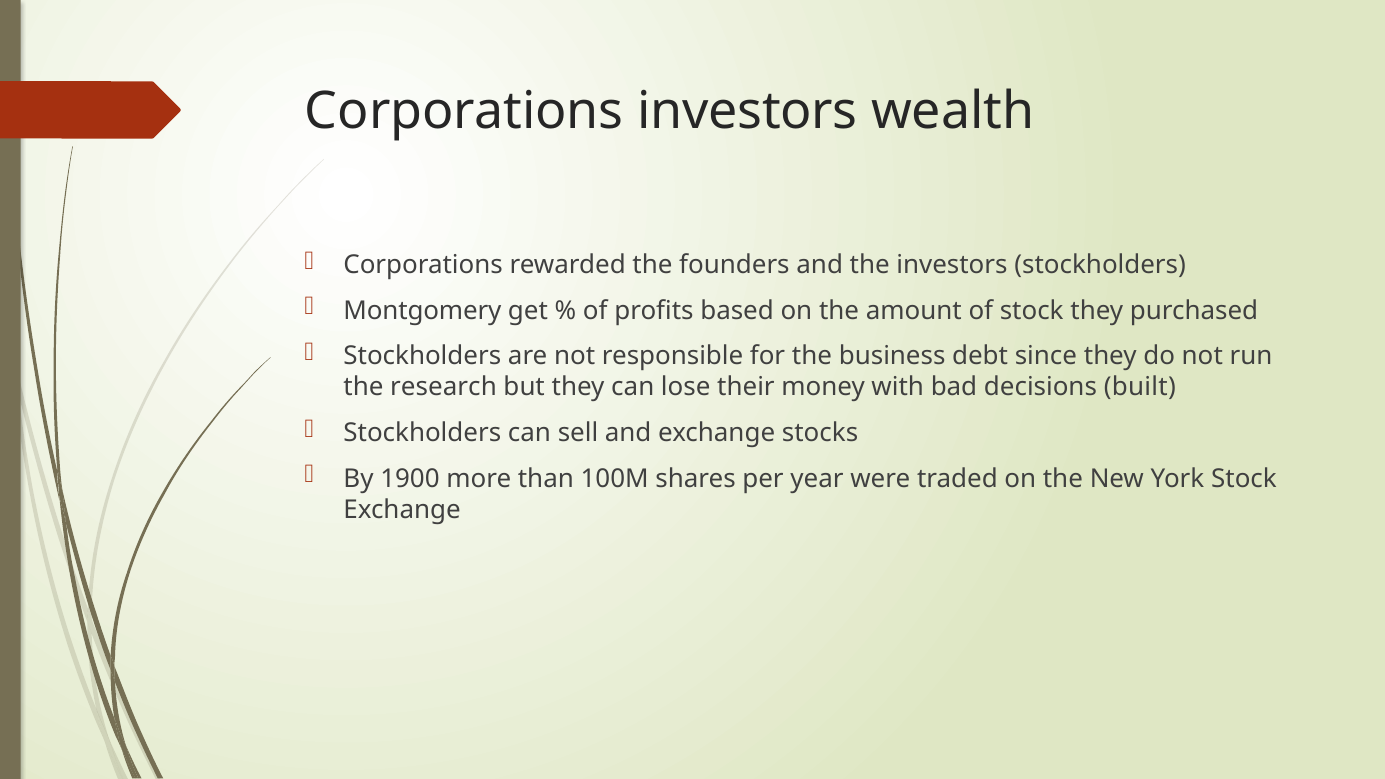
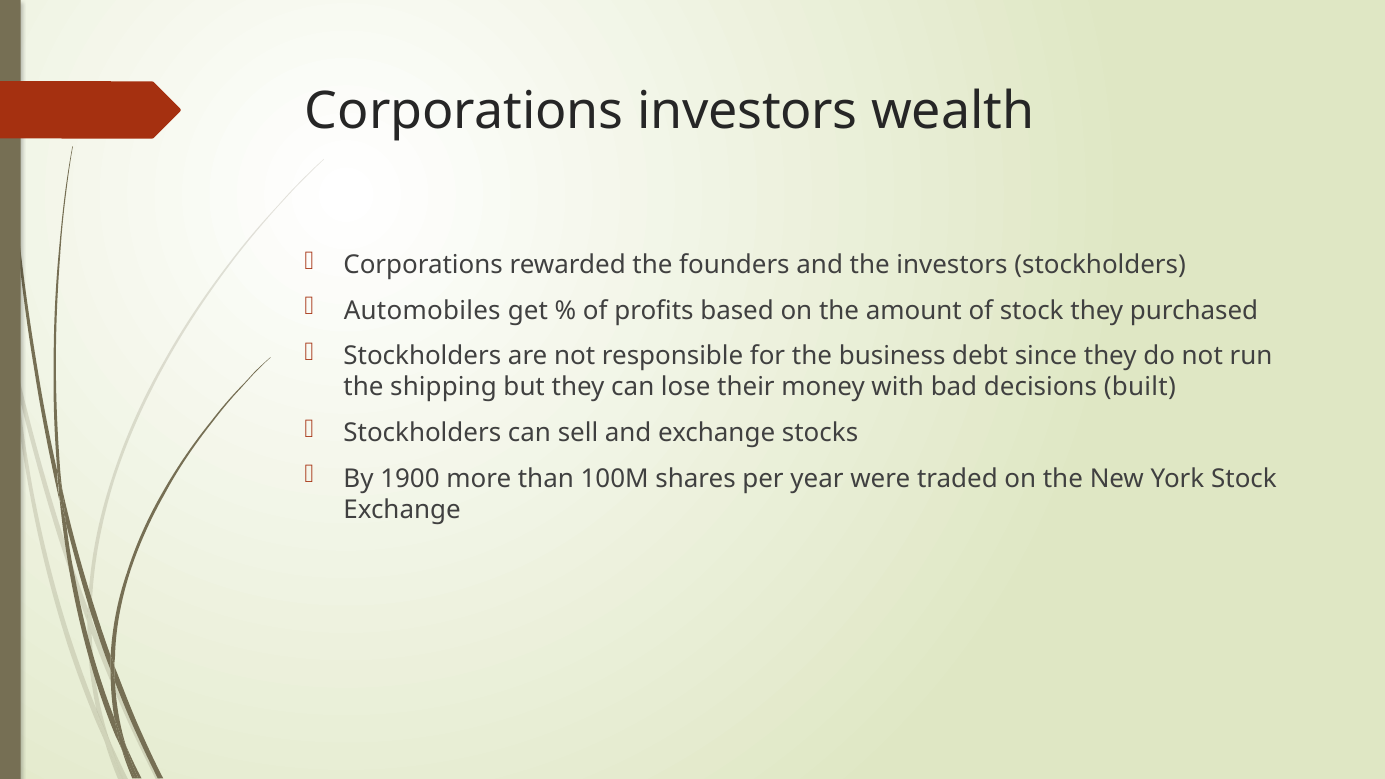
Montgomery: Montgomery -> Automobiles (422, 311)
research: research -> shipping (443, 387)
